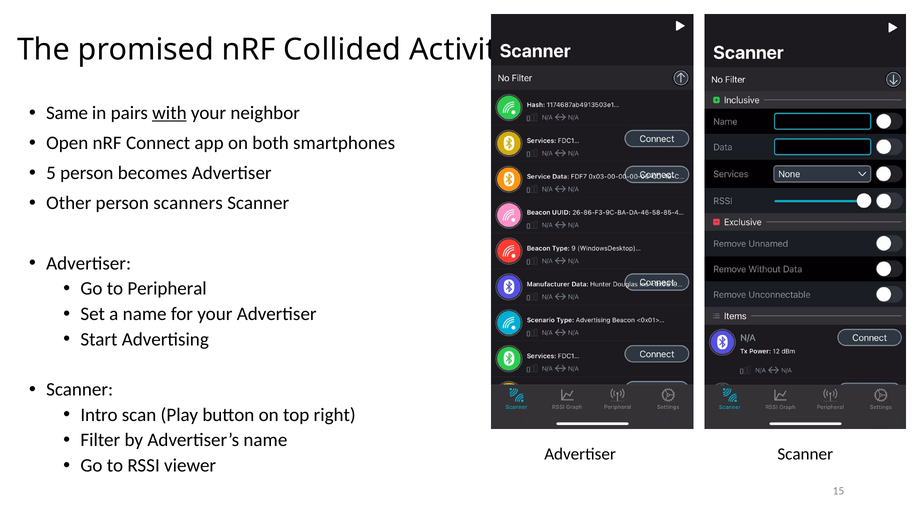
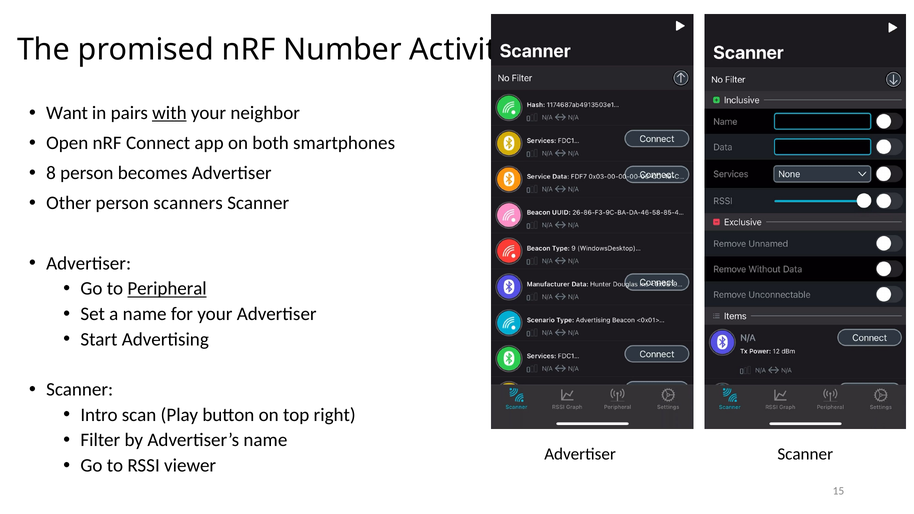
Collided: Collided -> Number (342, 49)
Same: Same -> Want (67, 113)
5: 5 -> 8 (51, 173)
Peripheral underline: none -> present (167, 289)
